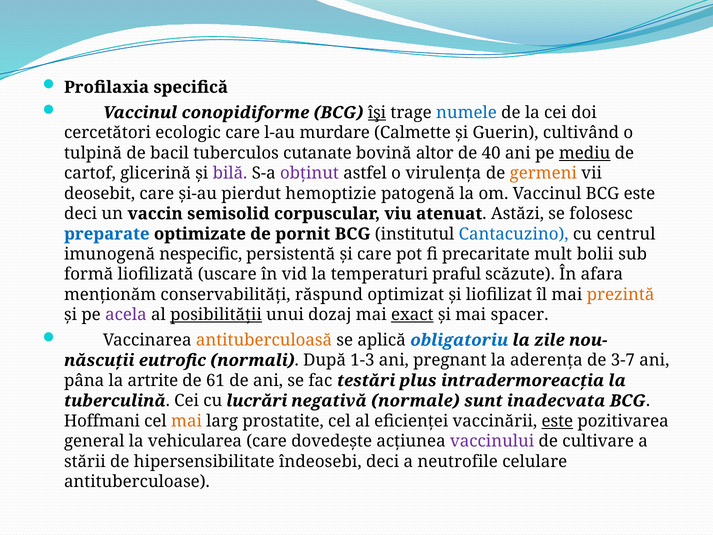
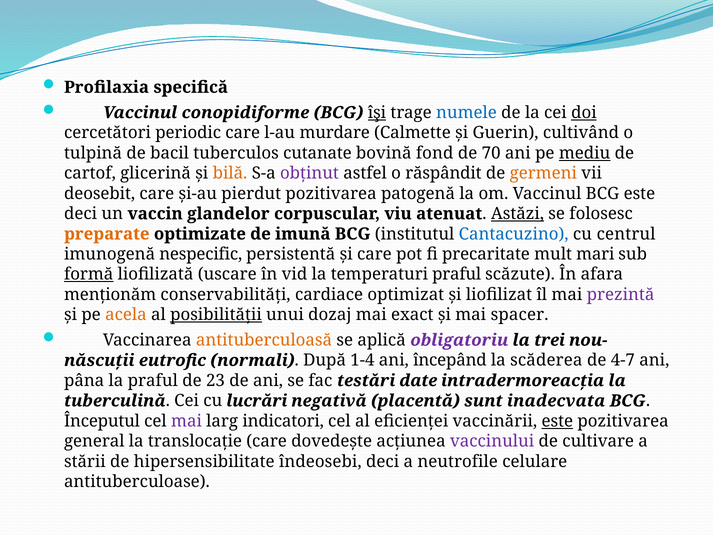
doi underline: none -> present (584, 113)
ecologic: ecologic -> periodic (188, 133)
altor: altor -> fond (435, 153)
40: 40 -> 70 (491, 153)
bilă colour: purple -> orange (230, 173)
virulenţa: virulenţa -> răspândit (443, 173)
pierdut hemoptizie: hemoptizie -> pozitivarea (331, 193)
semisolid: semisolid -> glandelor (228, 214)
Astăzi underline: none -> present (517, 214)
preparate colour: blue -> orange (107, 234)
pornit: pornit -> imună (303, 234)
bolii: bolii -> mari (595, 254)
formă underline: none -> present (89, 274)
răspund: răspund -> cardiace (329, 294)
prezintă colour: orange -> purple (621, 294)
acela colour: purple -> orange (126, 315)
exact underline: present -> none (412, 315)
obligatoriu colour: blue -> purple (459, 340)
zile: zile -> trei (550, 340)
1-3: 1-3 -> 1-4 (362, 360)
pregnant: pregnant -> începând (450, 360)
aderenţa: aderenţa -> scăderea (546, 360)
3-7: 3-7 -> 4-7 (623, 360)
la artrite: artrite -> praful (153, 380)
61: 61 -> 23 (215, 380)
plus: plus -> date (418, 380)
normale: normale -> placentă (415, 401)
Hoffmani: Hoffmani -> Începutul (102, 421)
mai colour: orange -> purple (186, 421)
prostatite: prostatite -> indicatori (283, 421)
vehicularea: vehicularea -> translocaţie (195, 441)
